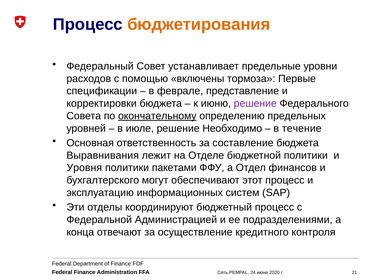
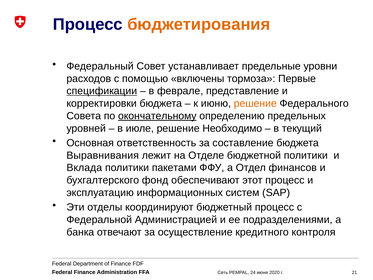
спецификации underline: none -> present (102, 91)
решение colour: purple -> orange (255, 103)
течение: течение -> текущий (302, 128)
Уровня: Уровня -> Вклада (84, 168)
могут: могут -> фонд (155, 180)
конца: конца -> банка (80, 232)
